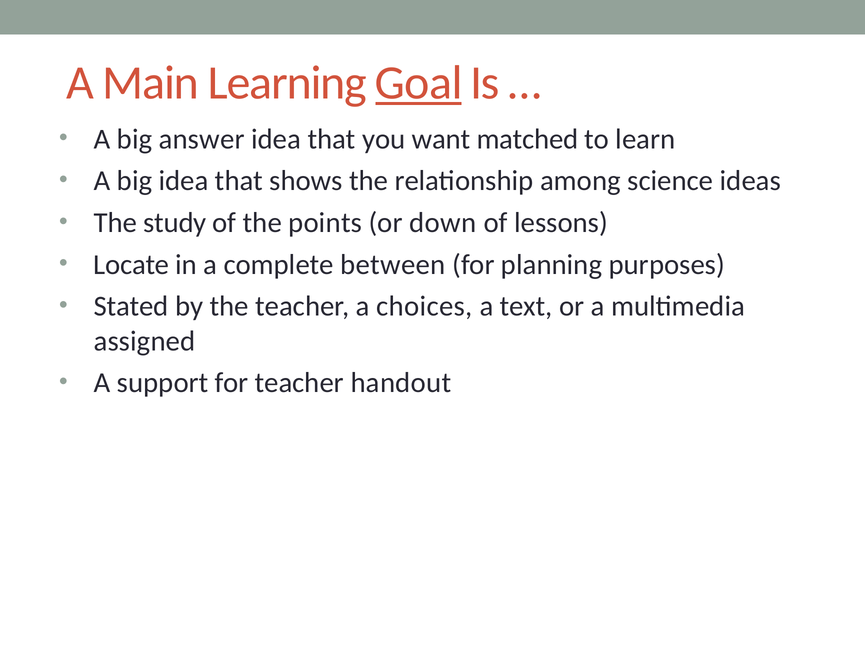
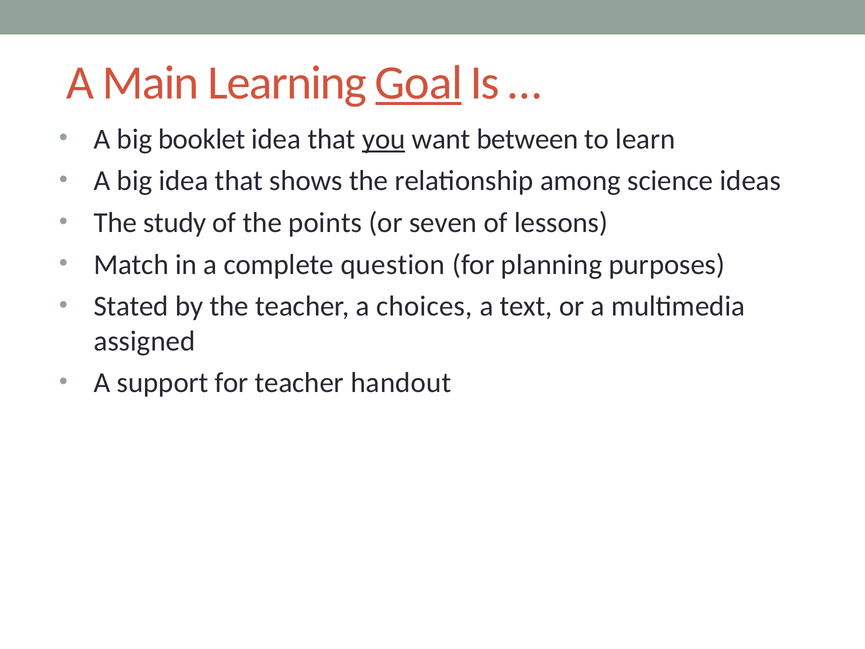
answer: answer -> booklet (202, 139)
you underline: none -> present (384, 139)
matched: matched -> between (527, 139)
down: down -> seven (443, 223)
Locate: Locate -> Match (131, 264)
between: between -> question (393, 264)
